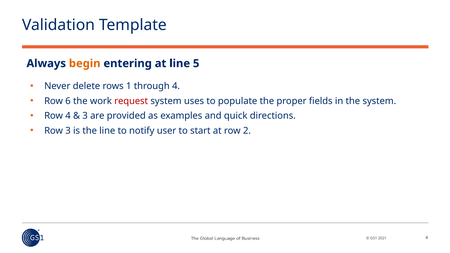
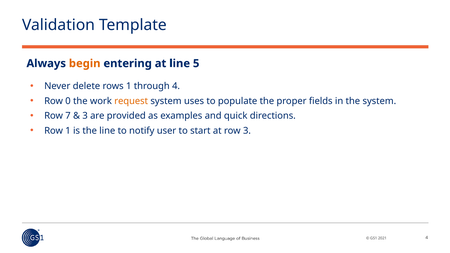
6: 6 -> 0 (68, 101)
request colour: red -> orange (131, 101)
Row 4: 4 -> 7 (68, 116)
Row 3: 3 -> 1 (68, 131)
row 2: 2 -> 3 (247, 131)
